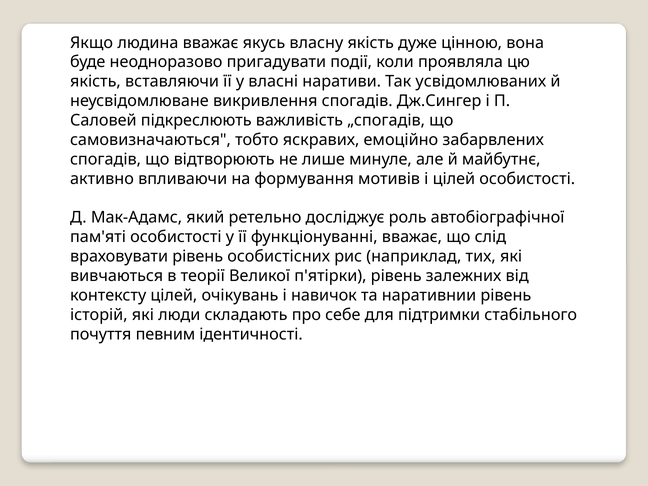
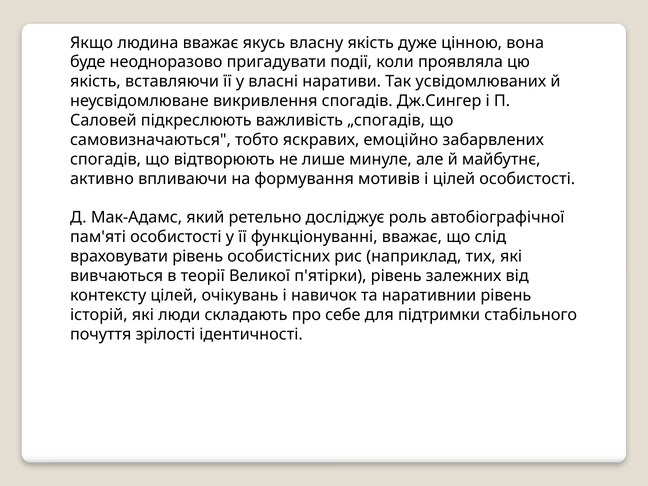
певним: певним -> зрілості (165, 334)
